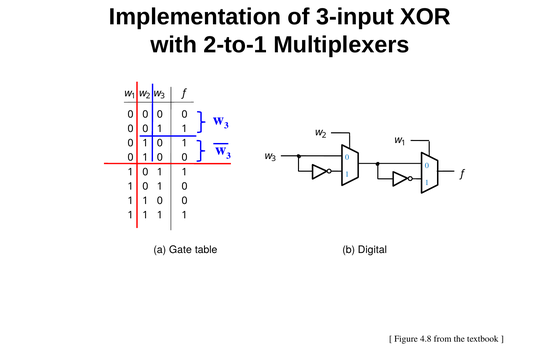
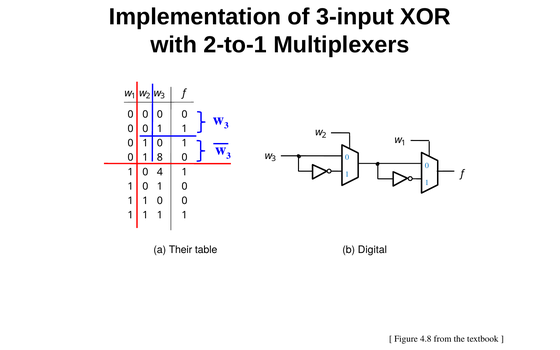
0: 0 -> 8 (160, 157)
1: 1 -> 4 (160, 172)
Gate: Gate -> Their (181, 250)
